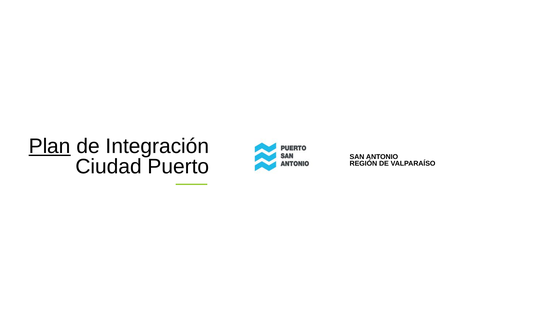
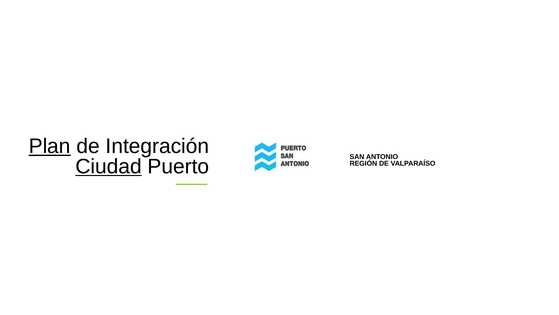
Ciudad underline: none -> present (109, 166)
